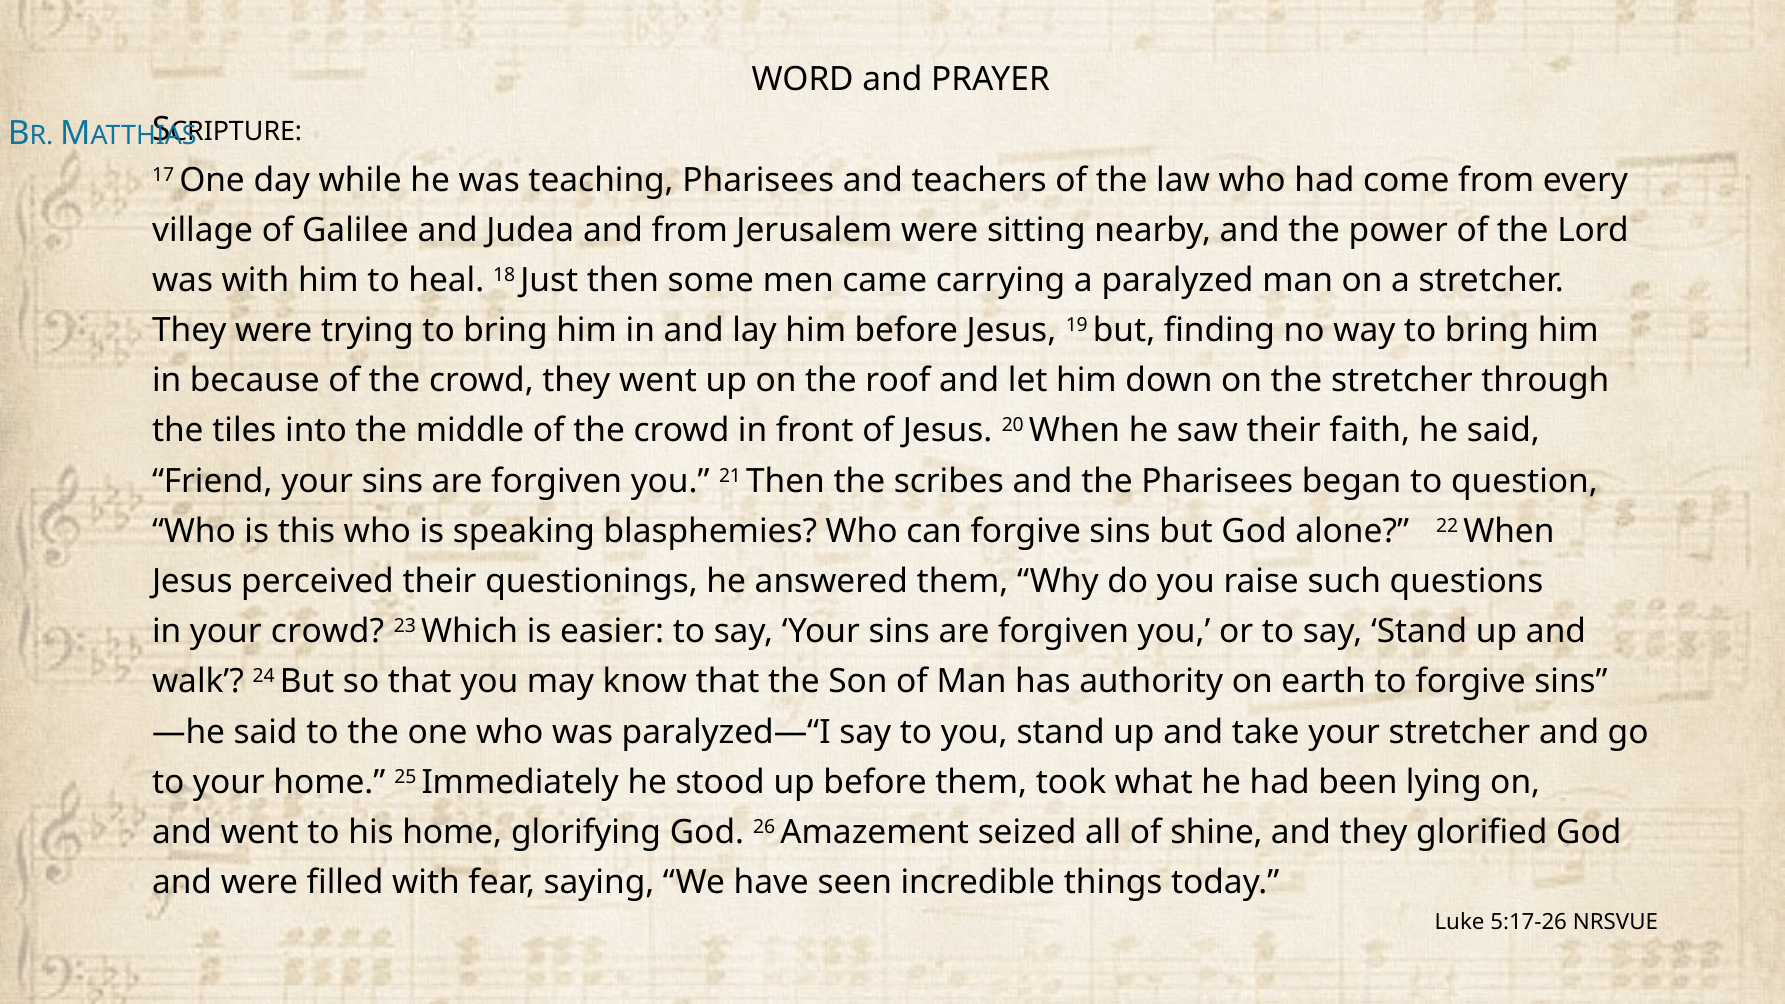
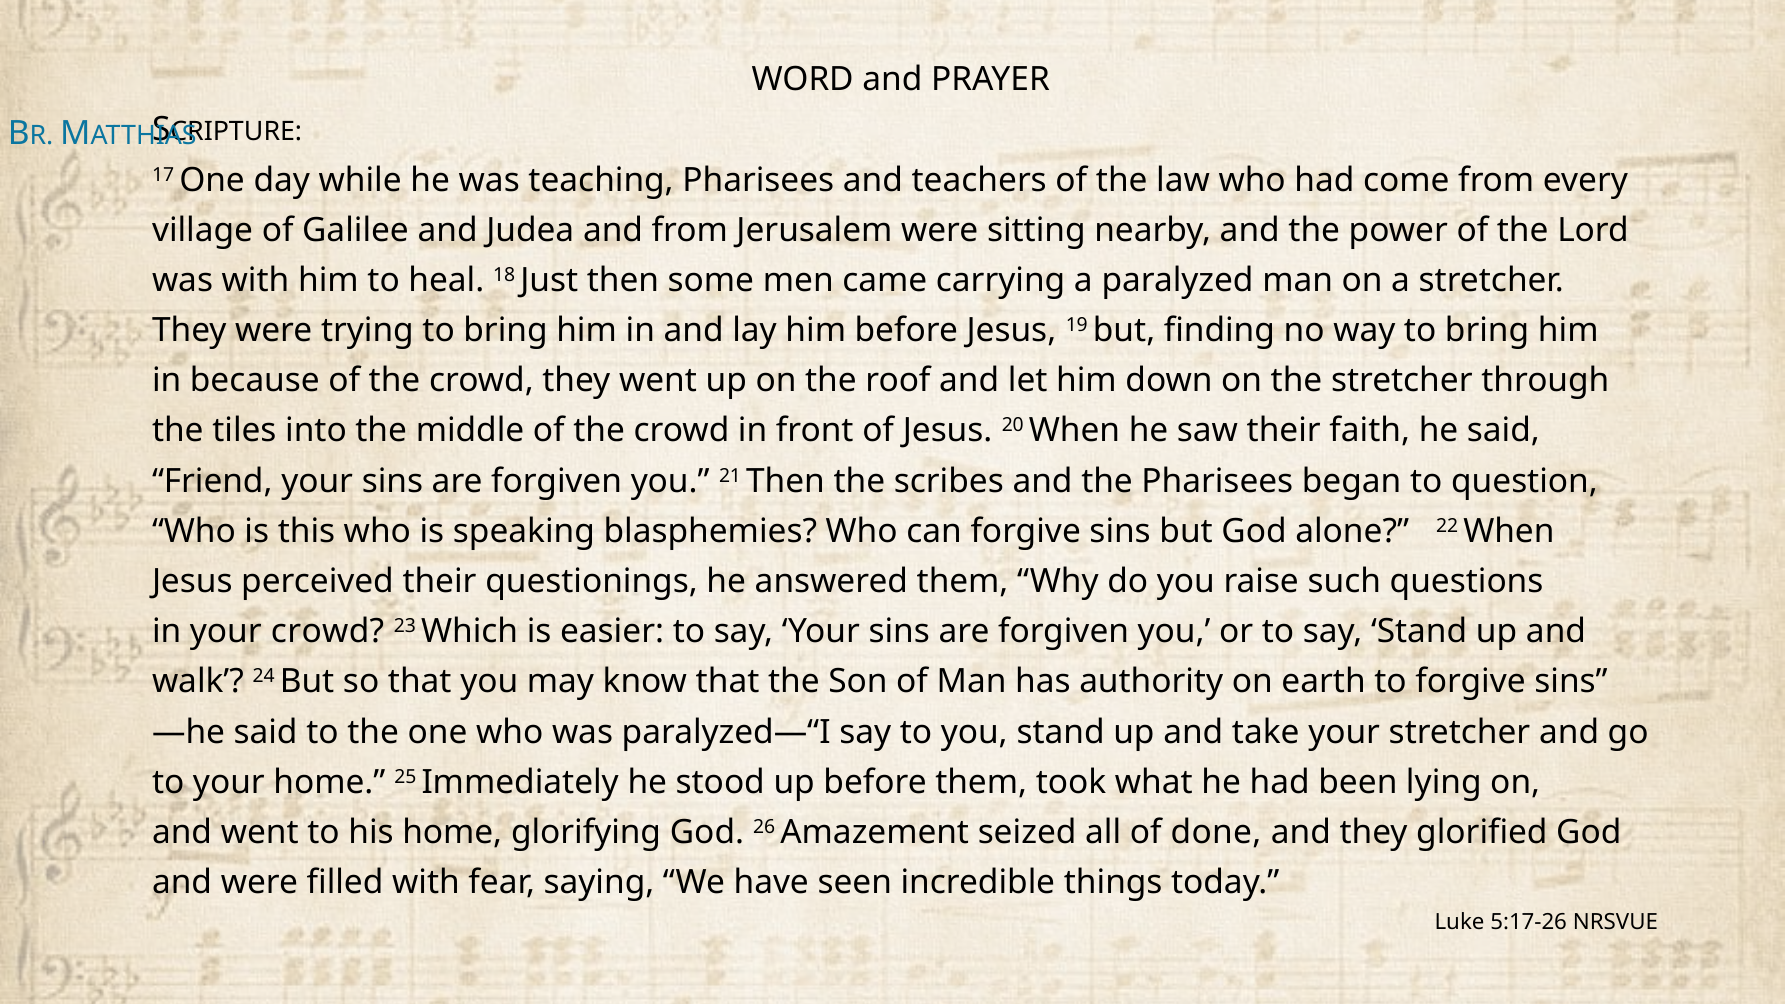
shine: shine -> done (1216, 832)
